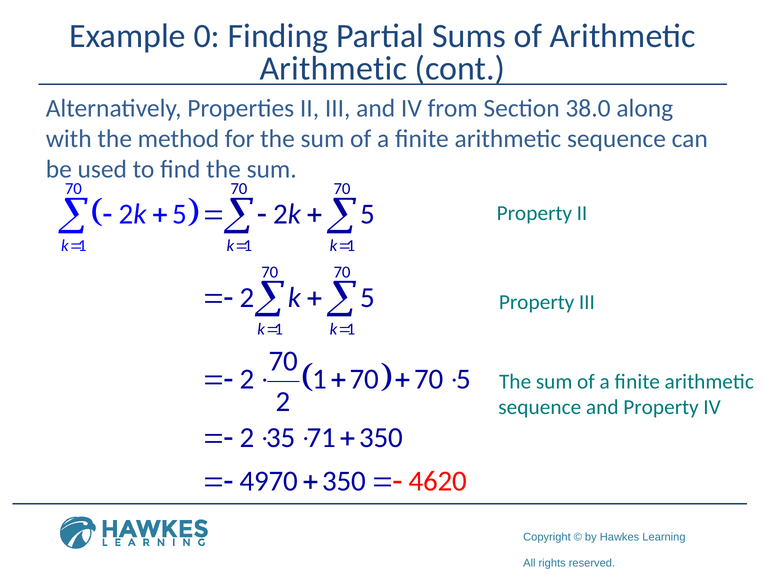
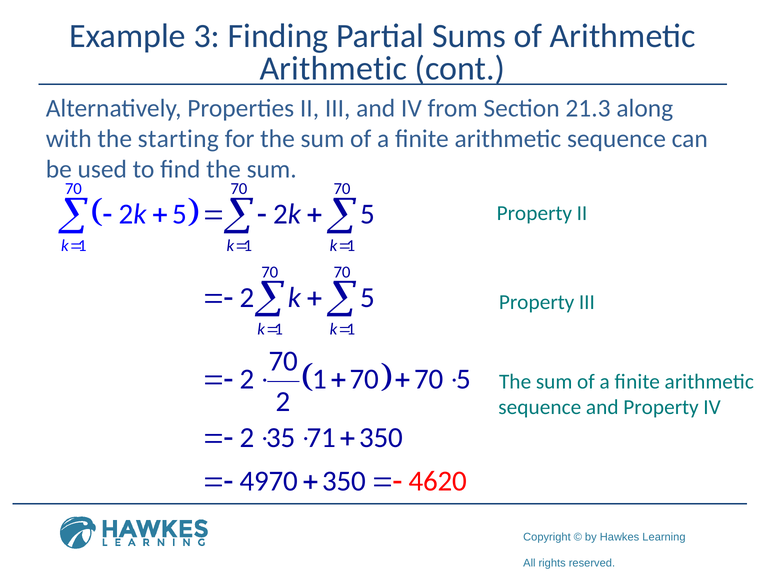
Example 0: 0 -> 3 (207, 36)
38.0: 38.0 -> 21.3 (588, 108)
method: method -> starting (178, 139)
